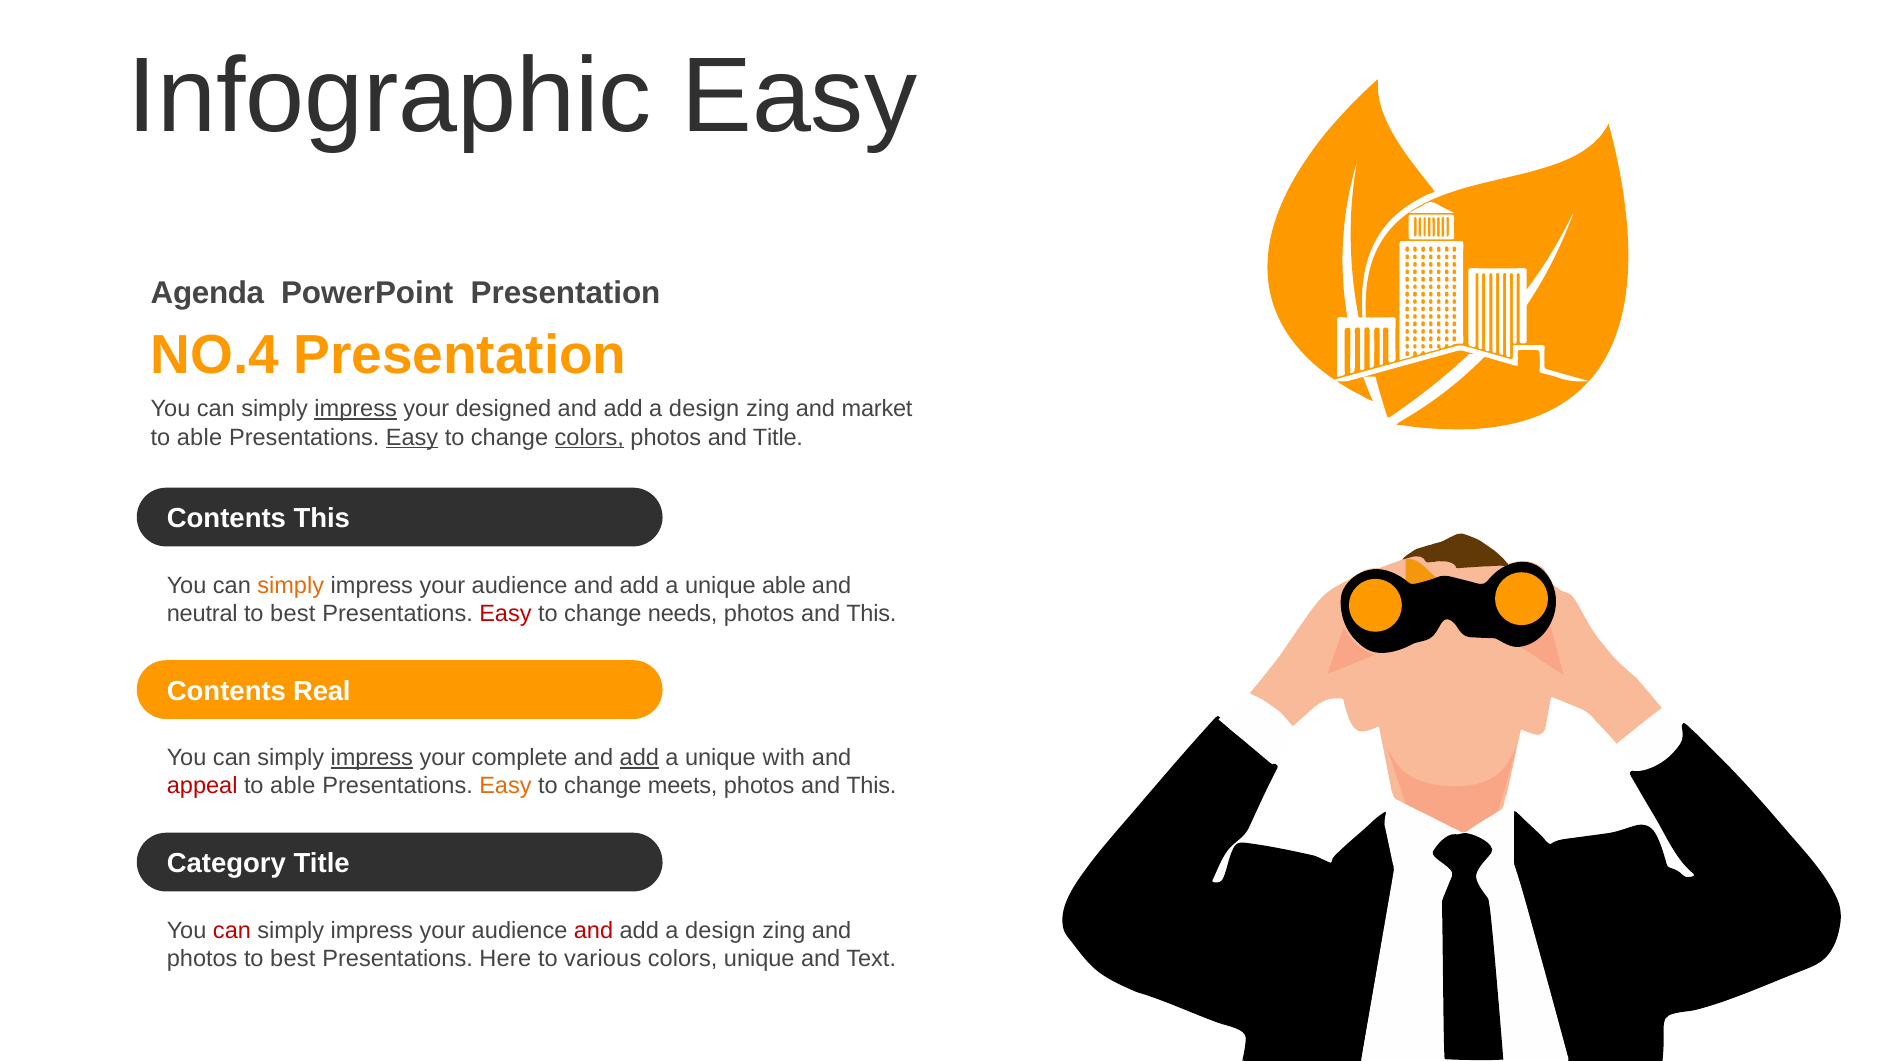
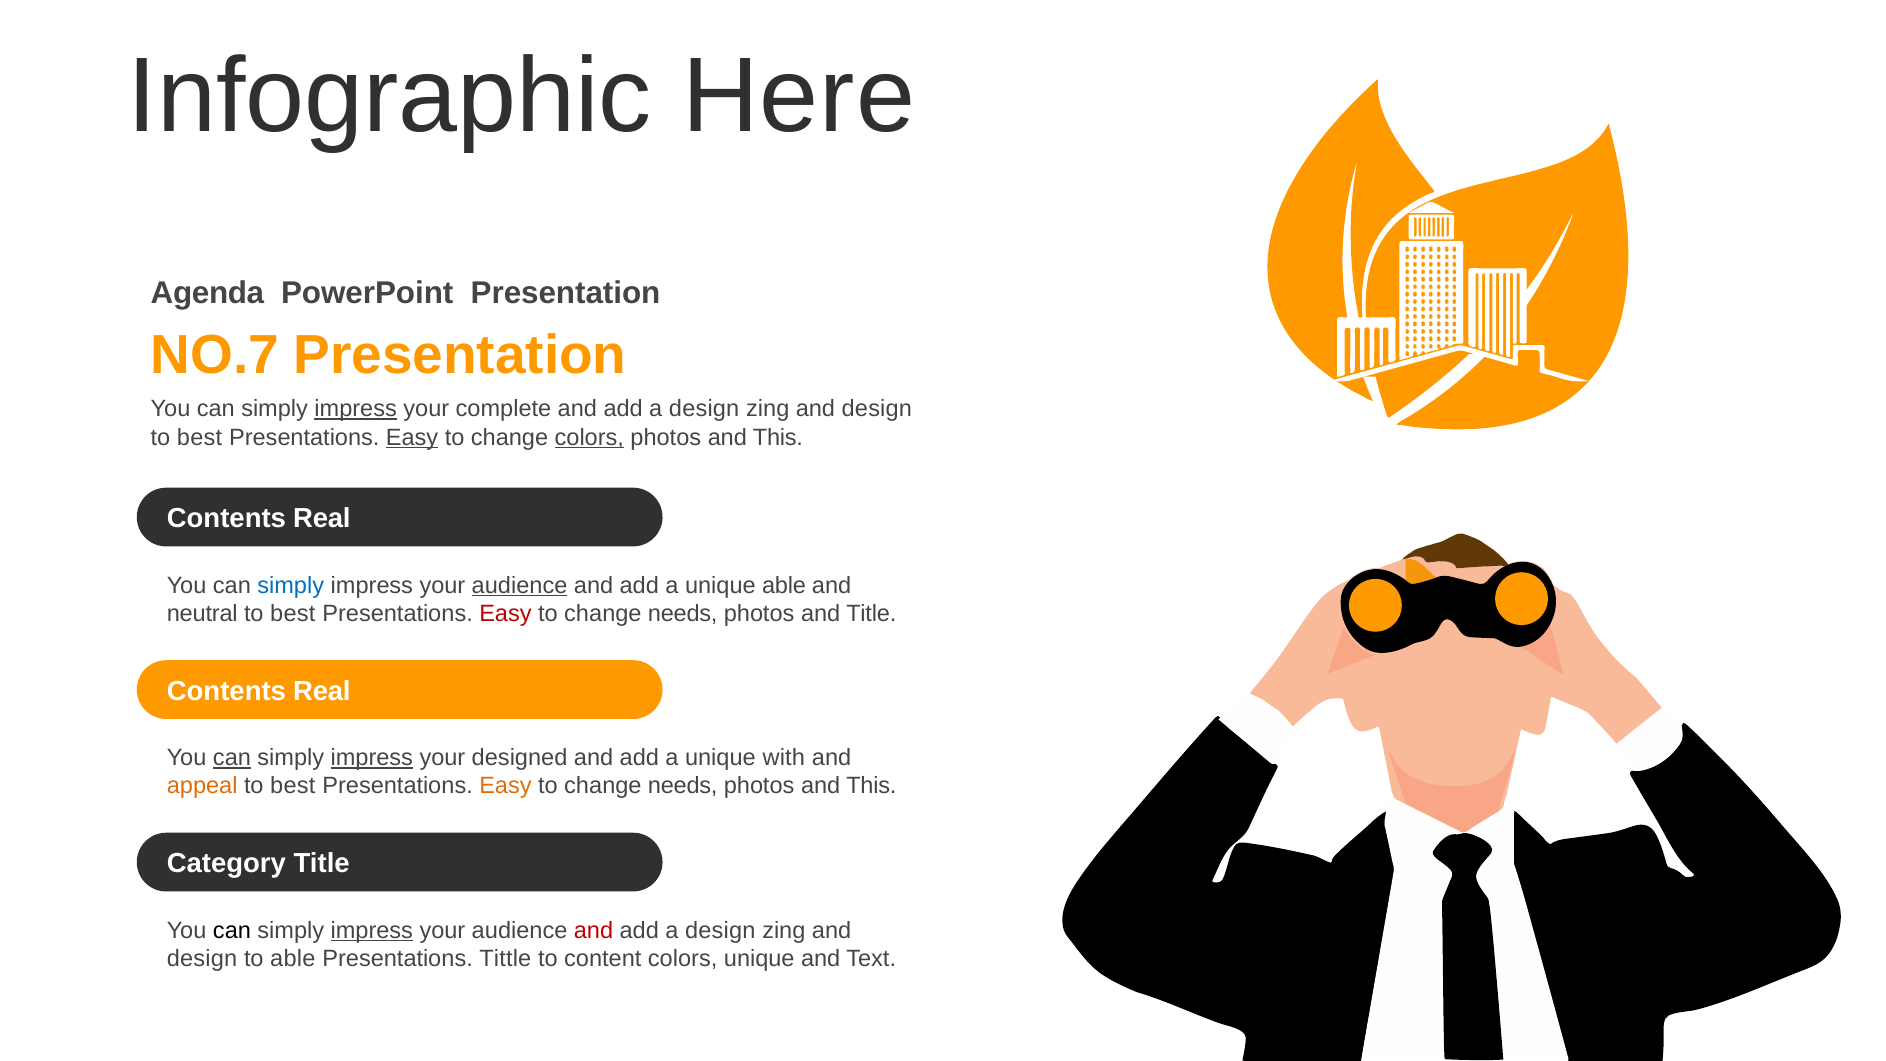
Infographic Easy: Easy -> Here (799, 97)
NO.4: NO.4 -> NO.7 (215, 355)
designed: designed -> complete (503, 409)
market: market -> design (877, 409)
able: able -> best (200, 437)
Title: Title -> This (778, 437)
This: This -> Real (322, 519)
simply colour: orange -> blue (291, 585)
audience underline: none -> present (520, 585)
This: This -> Title (871, 614)
can underline: none -> present (232, 758)
complete: complete -> designed (520, 758)
add underline: present -> none (639, 758)
appeal colour: red -> orange (202, 786)
able: able -> best (293, 786)
meets: meets -> needs (683, 786)
can colour: red -> black (232, 930)
impress underline: none -> present (372, 930)
photos: photos -> design (202, 959)
best: best -> able (293, 959)
Here: Here -> Tittle (505, 959)
various: various -> content (603, 959)
